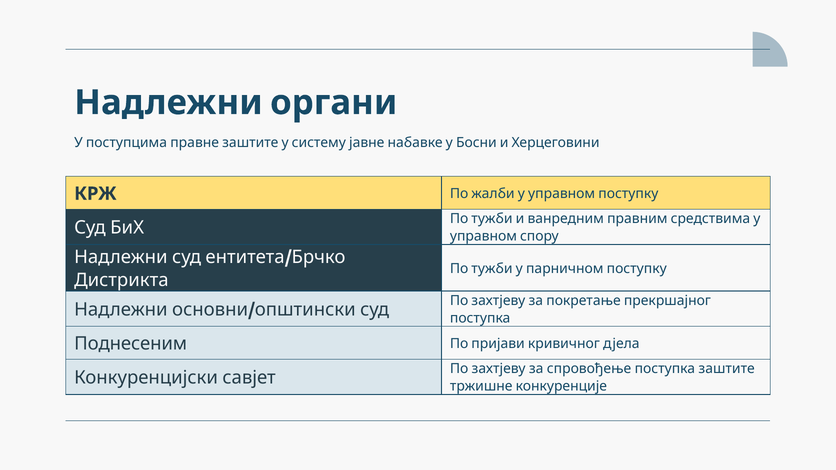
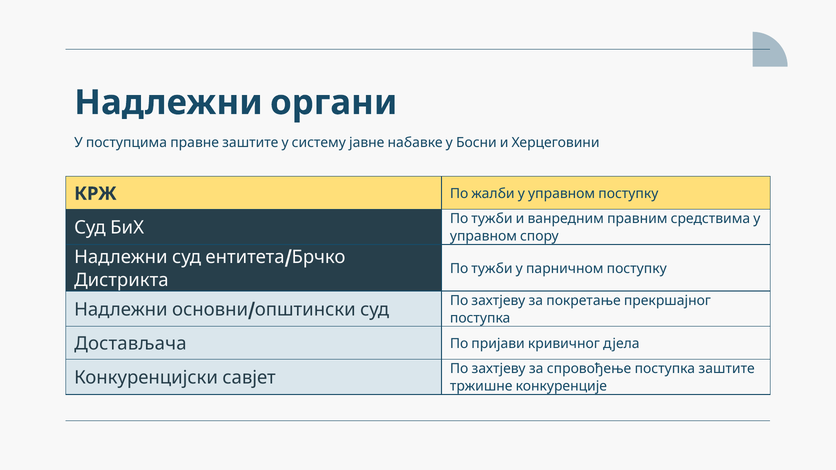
Поднесеним: Поднесеним -> Достављача (130, 344)
